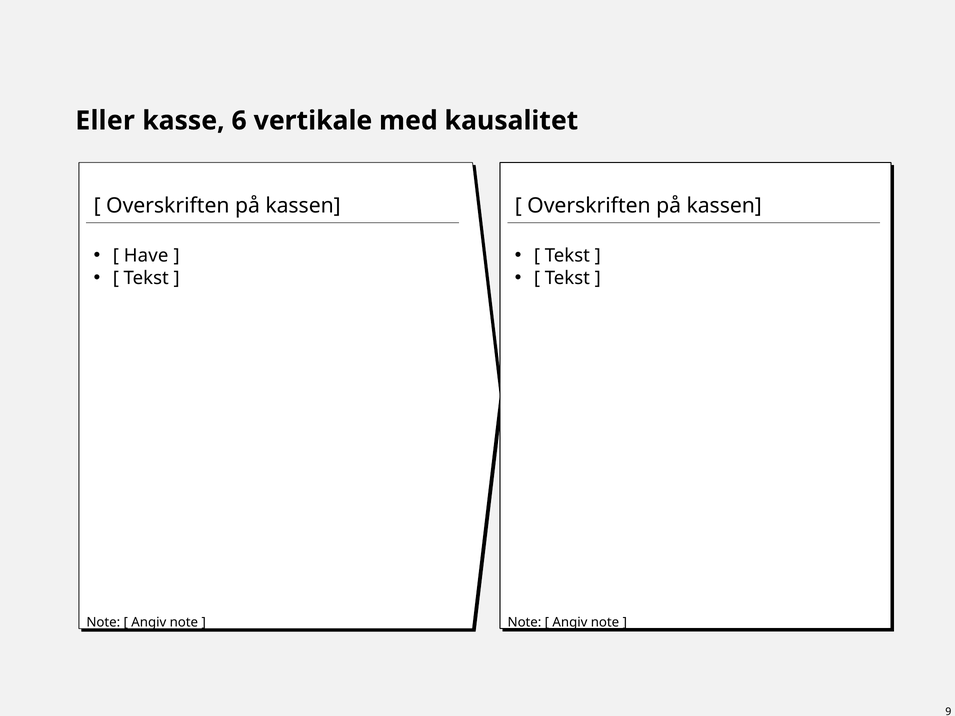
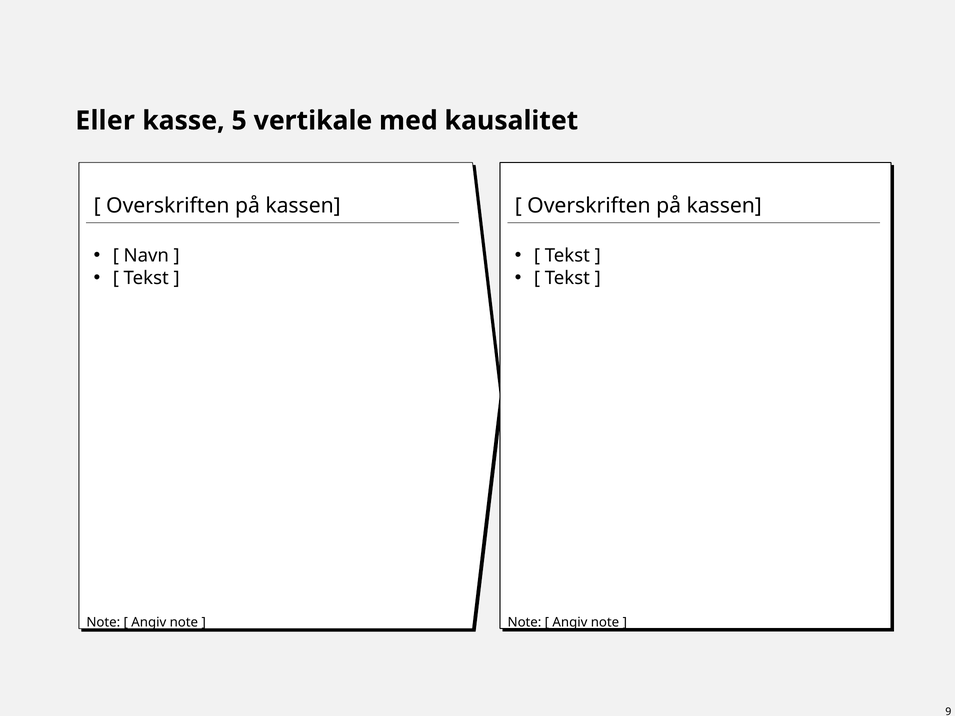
6: 6 -> 5 (239, 121)
Have: Have -> Navn (146, 256)
